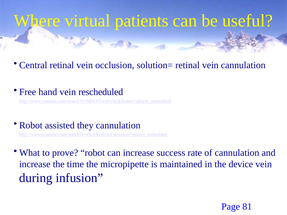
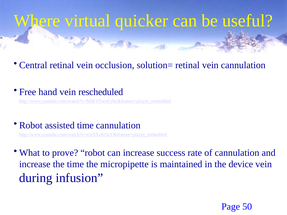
patients: patients -> quicker (142, 21)
assisted they: they -> time (85, 126)
81: 81 -> 50 (247, 207)
